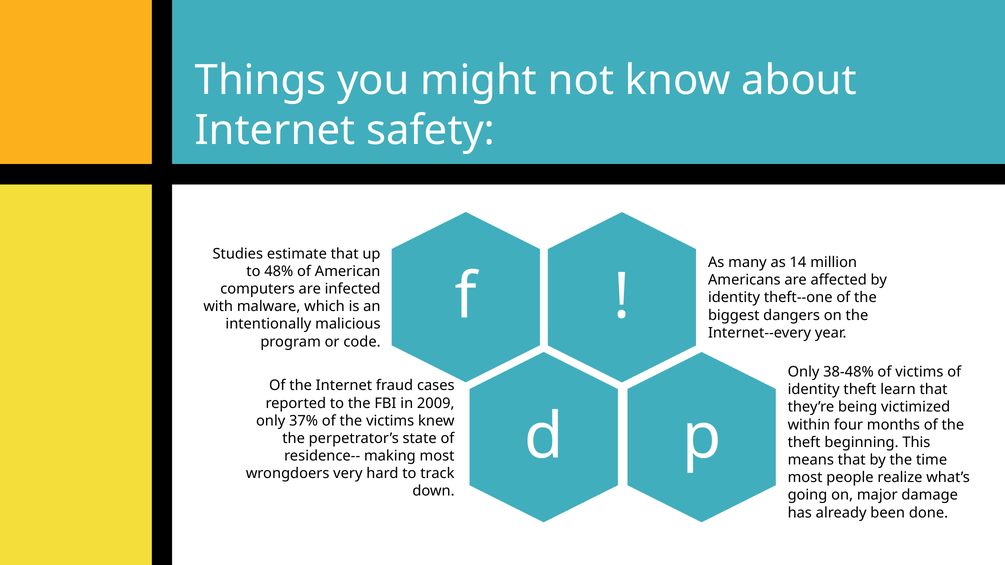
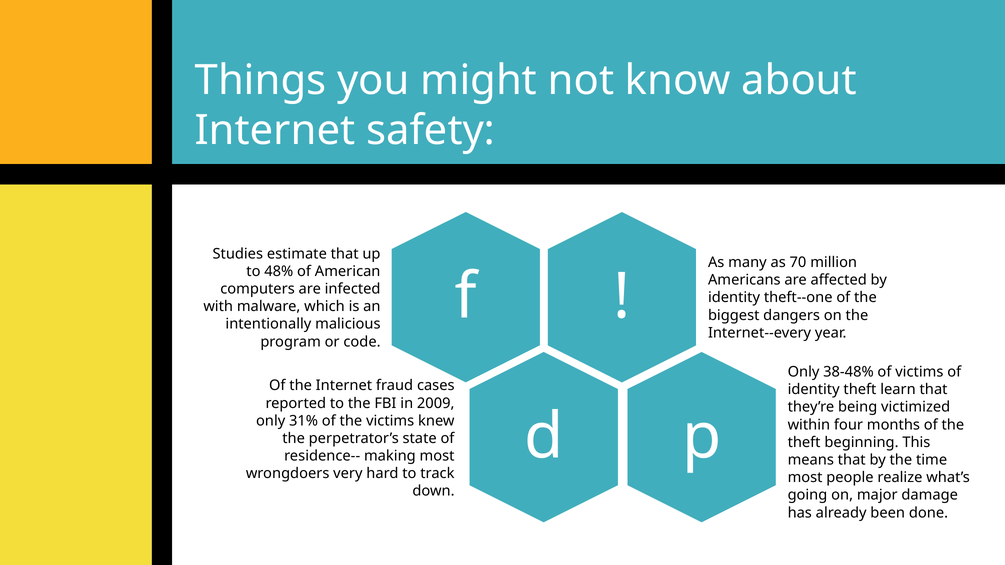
14: 14 -> 70 (798, 263)
37%: 37% -> 31% (304, 421)
